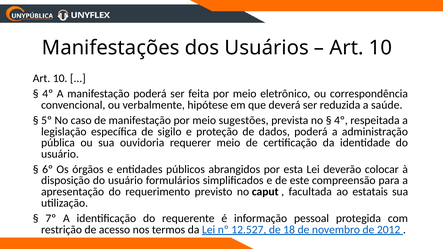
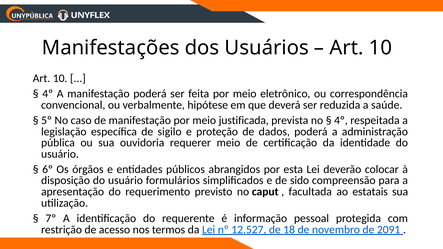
sugestões: sugestões -> justificada (244, 120)
este: este -> sido (300, 181)
2012: 2012 -> 2091 (389, 230)
